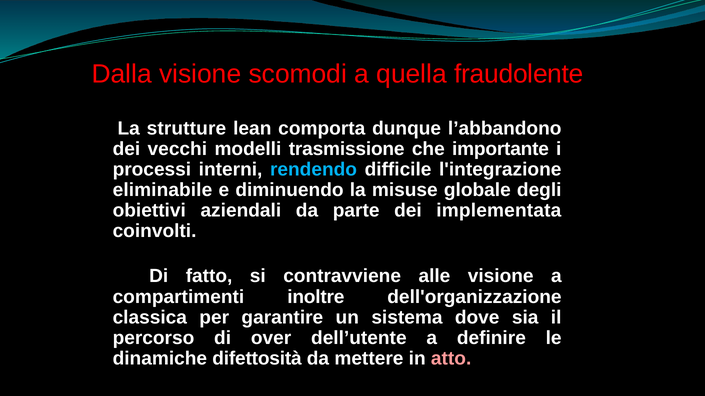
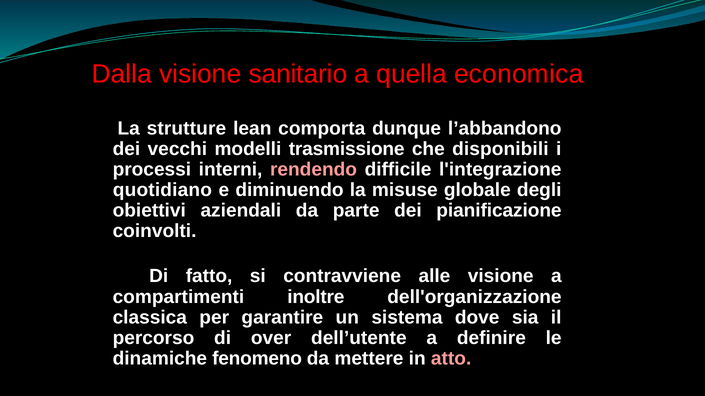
scomodi: scomodi -> sanitario (298, 74)
fraudolente: fraudolente -> economica (519, 74)
importante: importante -> disponibili (500, 149)
rendendo colour: light blue -> pink (313, 170)
eliminabile: eliminabile -> quotidiano (162, 190)
implementata: implementata -> pianificazione (499, 211)
difettosità: difettosità -> fenomeno (257, 359)
